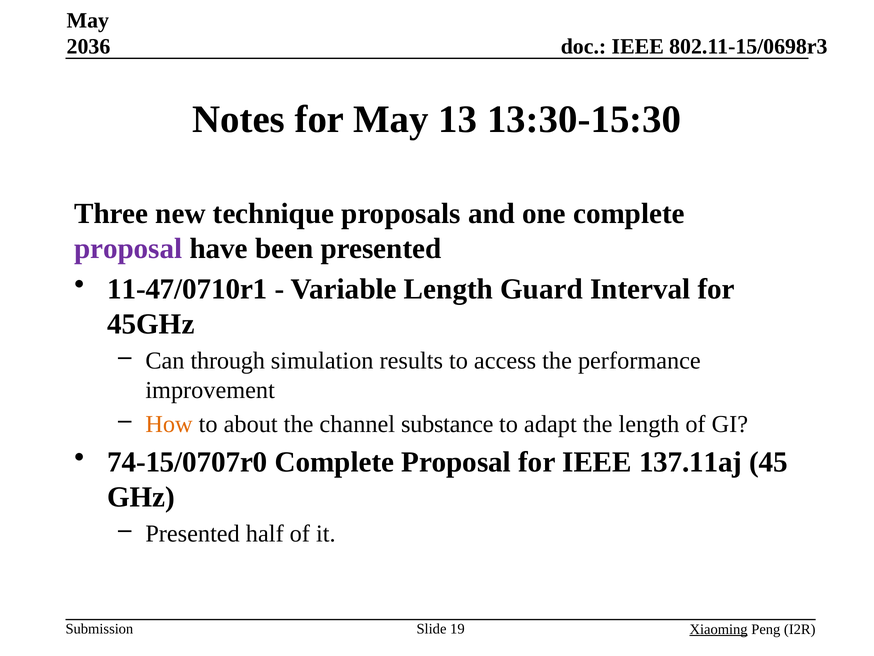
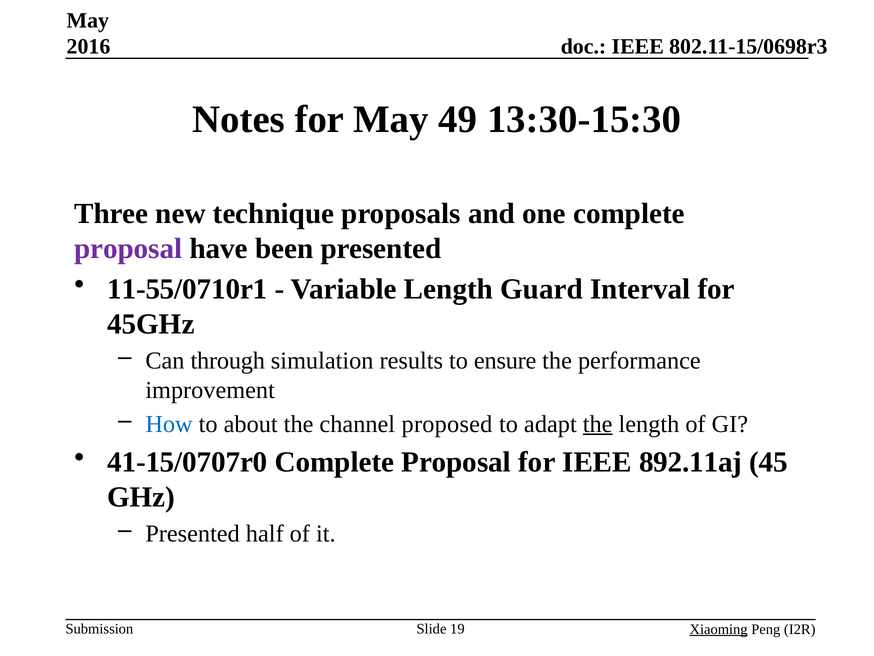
2036: 2036 -> 2016 (88, 47)
13: 13 -> 49 (458, 119)
11-47/0710r1: 11-47/0710r1 -> 11-55/0710r1 (187, 289)
access: access -> ensure (505, 361)
How colour: orange -> blue (169, 424)
substance: substance -> proposed (447, 424)
the underline: none -> present (598, 424)
74-15/0707r0: 74-15/0707r0 -> 41-15/0707r0 (187, 462)
137.11aj: 137.11aj -> 892.11aj (691, 462)
